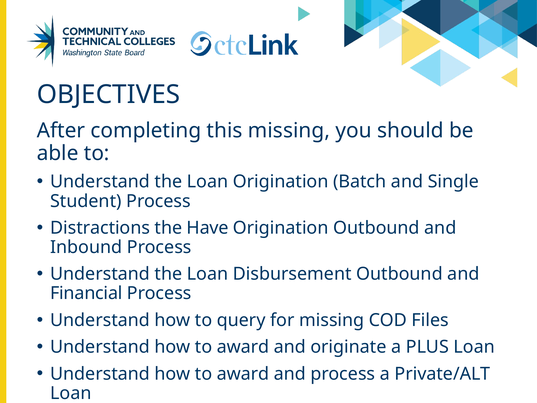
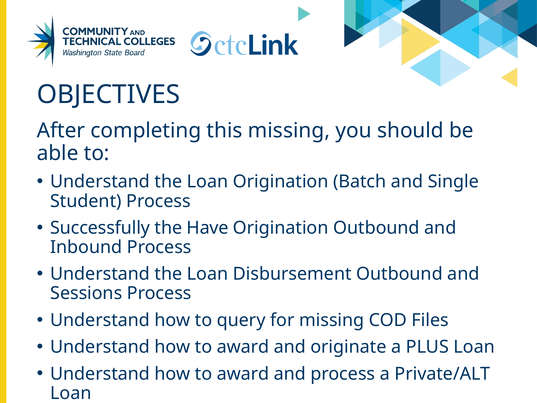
Distractions: Distractions -> Successfully (100, 228)
Financial: Financial -> Sessions (86, 293)
